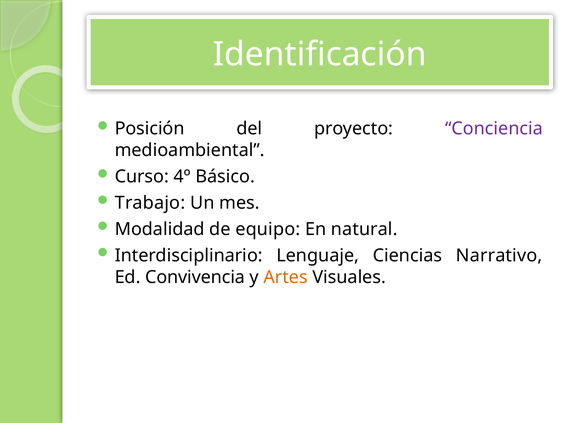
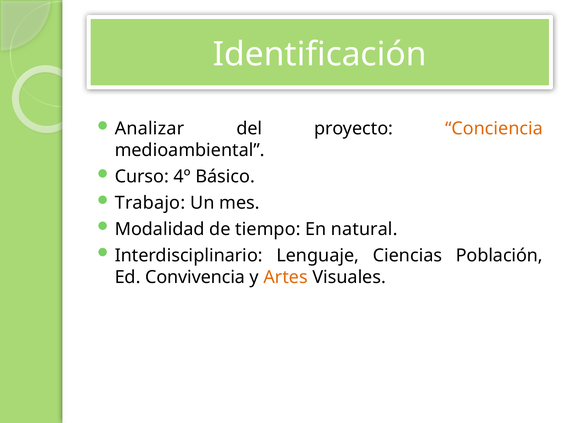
Posición: Posición -> Analizar (149, 129)
Conciencia colour: purple -> orange (494, 129)
equipo: equipo -> tiempo (268, 229)
Narrativo: Narrativo -> Población (499, 255)
